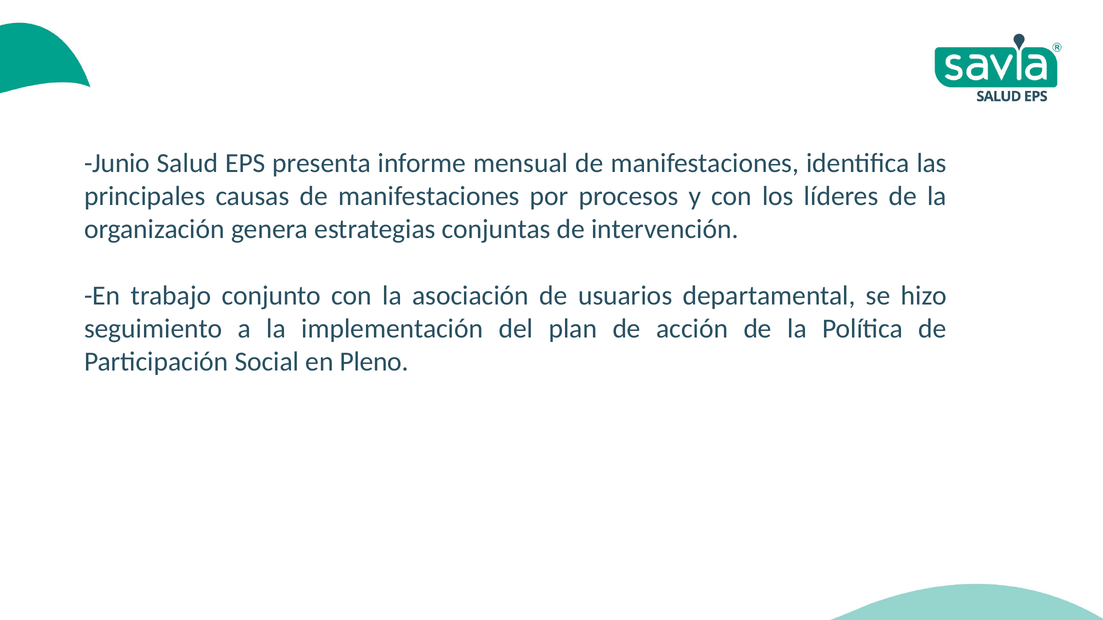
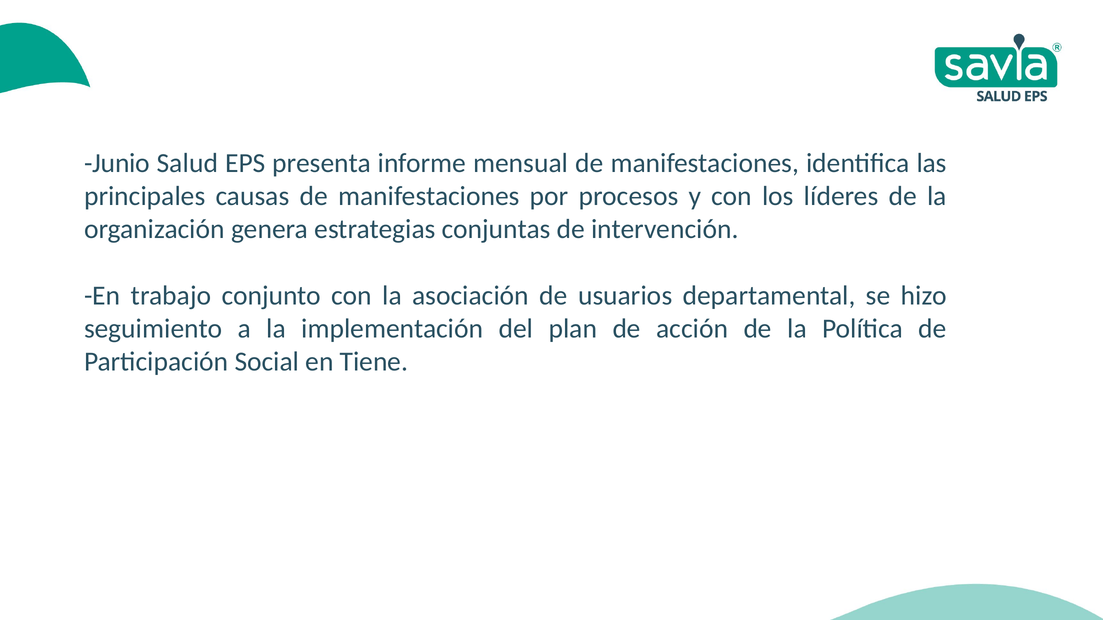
Pleno: Pleno -> Tiene (374, 362)
